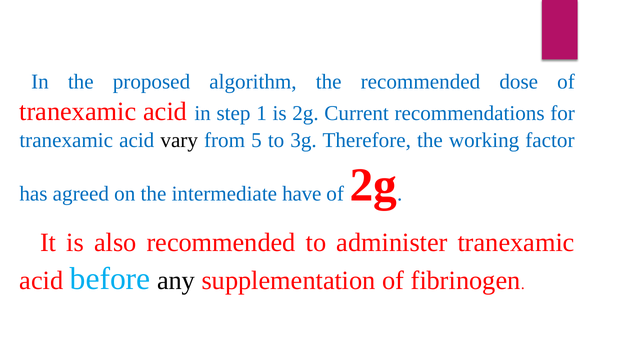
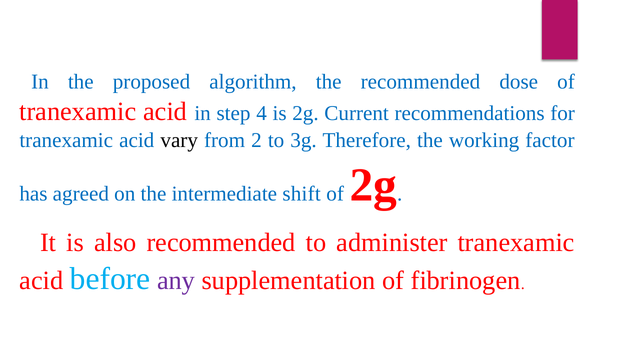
1: 1 -> 4 (262, 113)
5: 5 -> 2 (257, 140)
have: have -> shift (302, 194)
any colour: black -> purple (176, 281)
